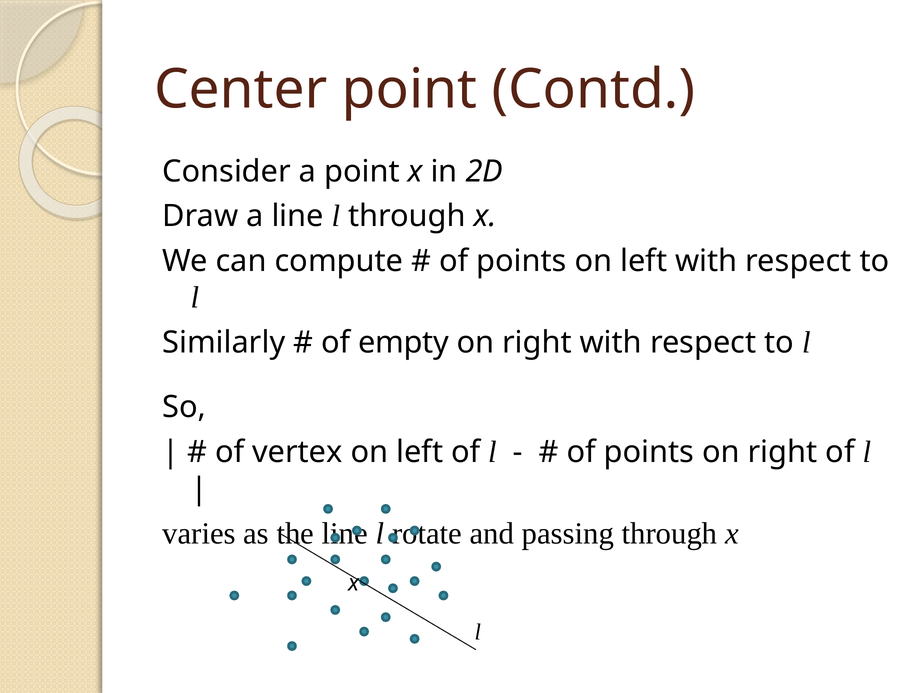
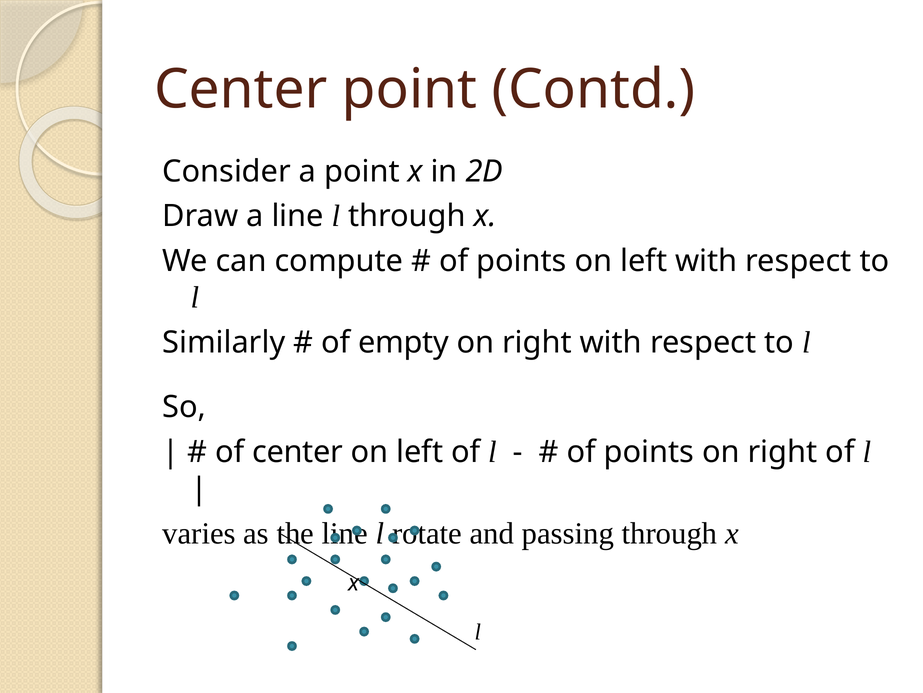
of vertex: vertex -> center (298, 451)
